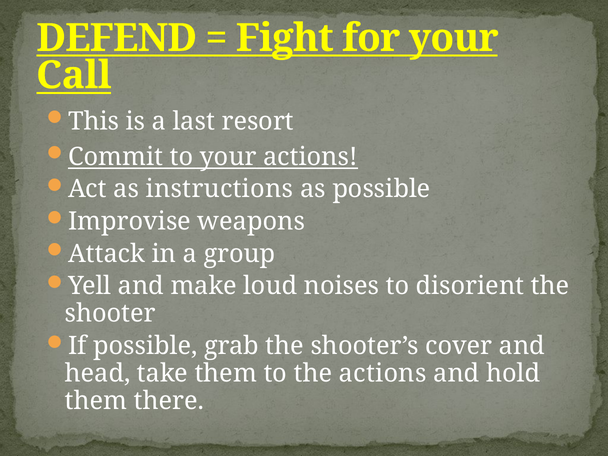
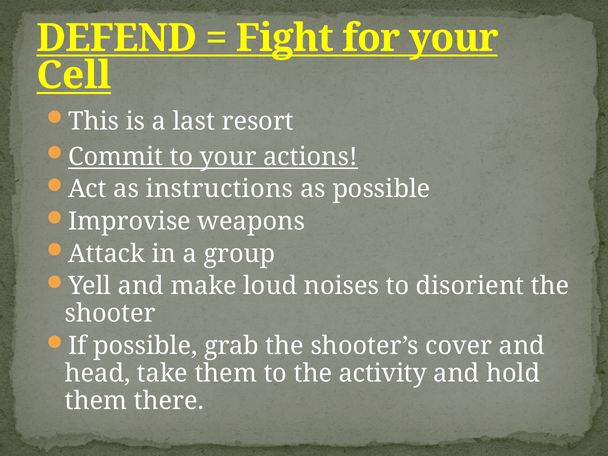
Call: Call -> Cell (74, 75)
the actions: actions -> activity (383, 373)
